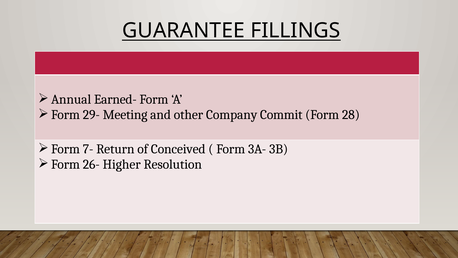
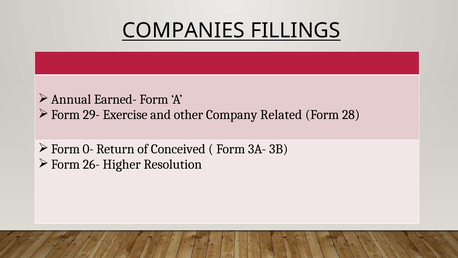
GUARANTEE: GUARANTEE -> COMPANIES (183, 31)
Meeting: Meeting -> Exercise (125, 115)
Commit: Commit -> Related (281, 115)
7-: 7- -> 0- (88, 149)
